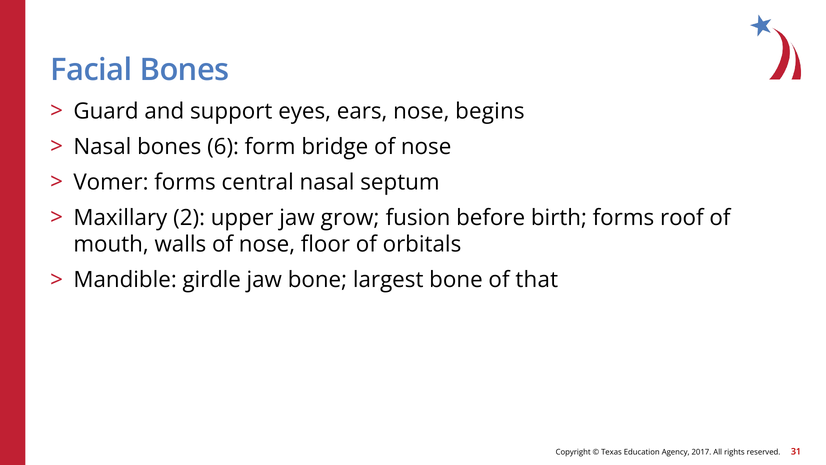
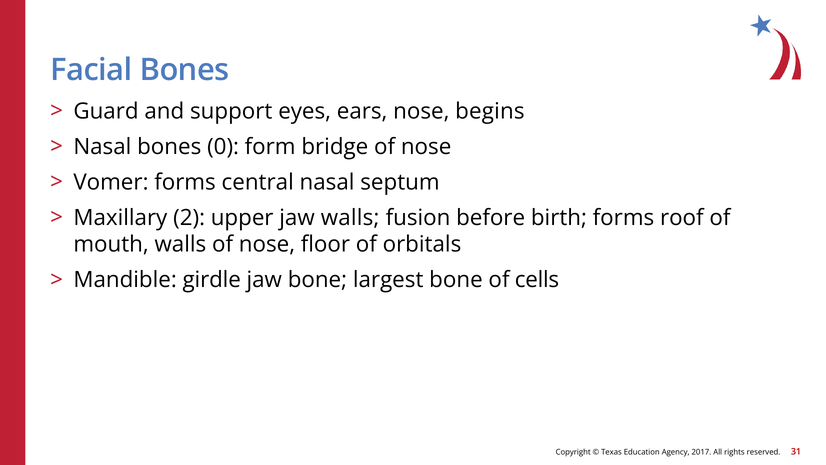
6: 6 -> 0 (223, 147)
jaw grow: grow -> walls (350, 218)
that: that -> cells (537, 280)
